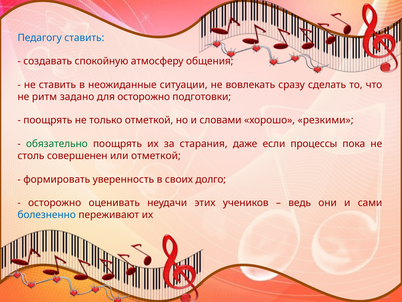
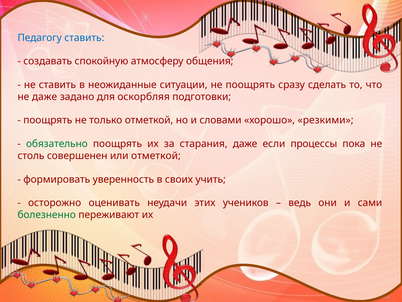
не вовлекать: вовлекать -> поощрять (250, 85)
не ритм: ритм -> даже (45, 97)
для осторожно: осторожно -> оскорбляя (144, 97)
долго: долго -> учить (211, 179)
болезненно colour: blue -> green (47, 215)
